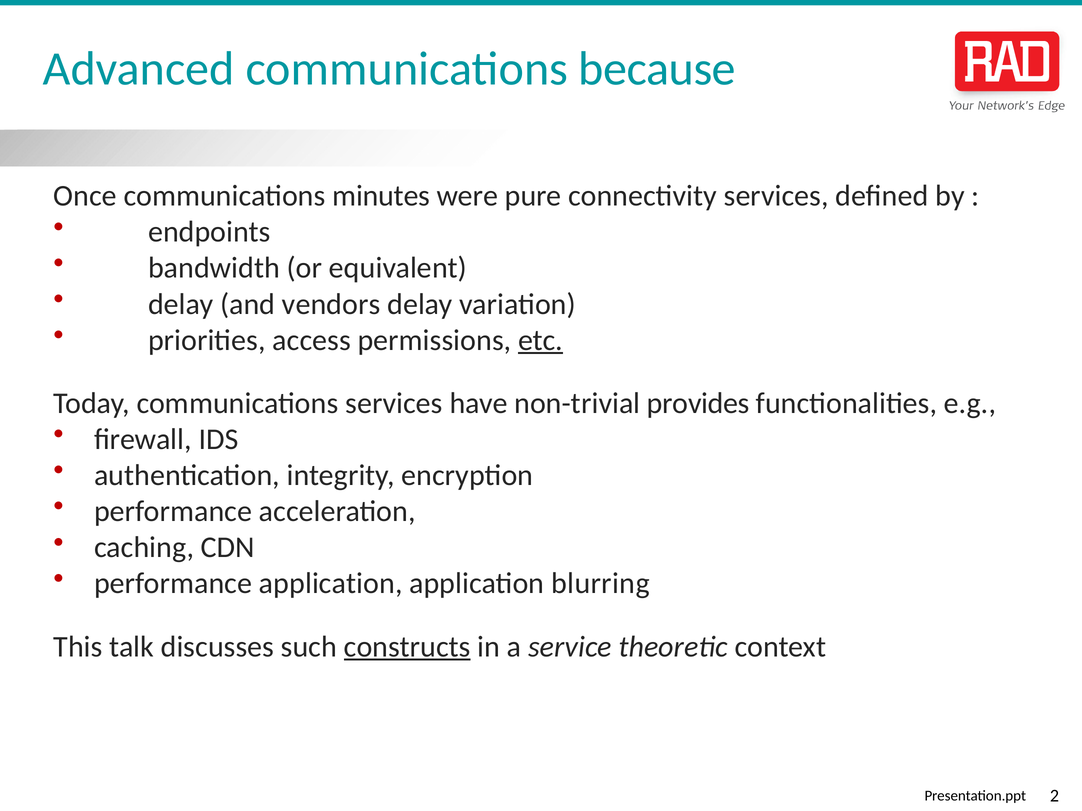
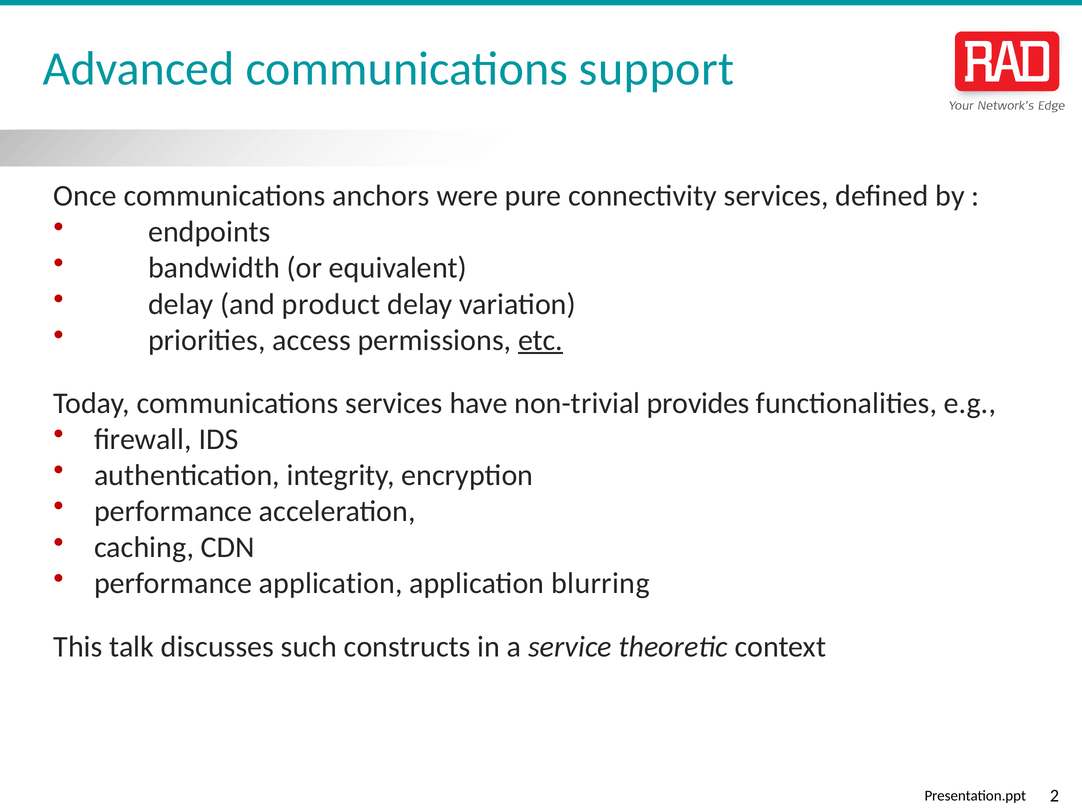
because: because -> support (657, 69)
minutes: minutes -> anchors (381, 196)
vendors: vendors -> product (331, 304)
constructs underline: present -> none (407, 647)
